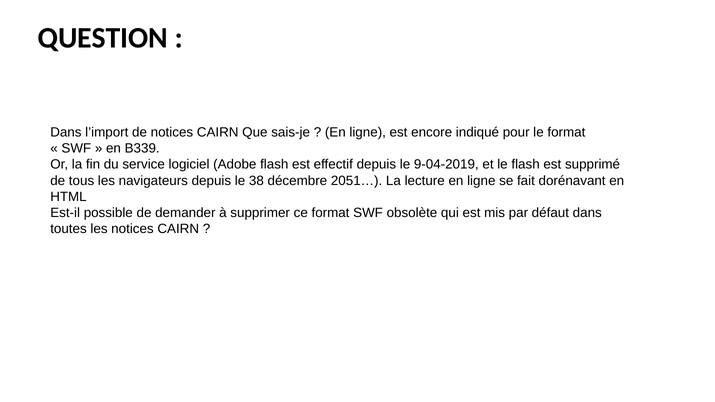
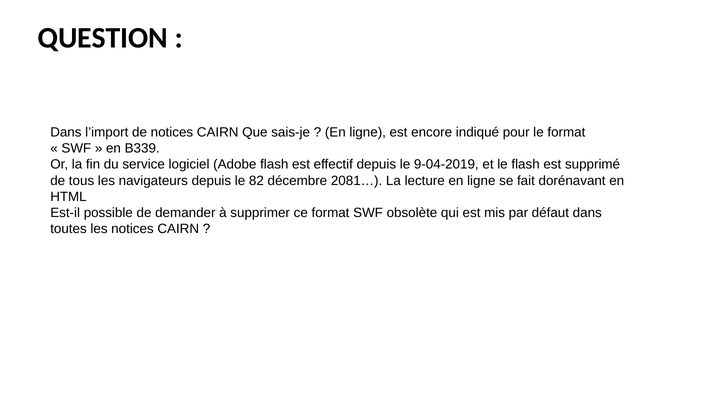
38: 38 -> 82 (256, 181)
2051…: 2051… -> 2081… (357, 181)
